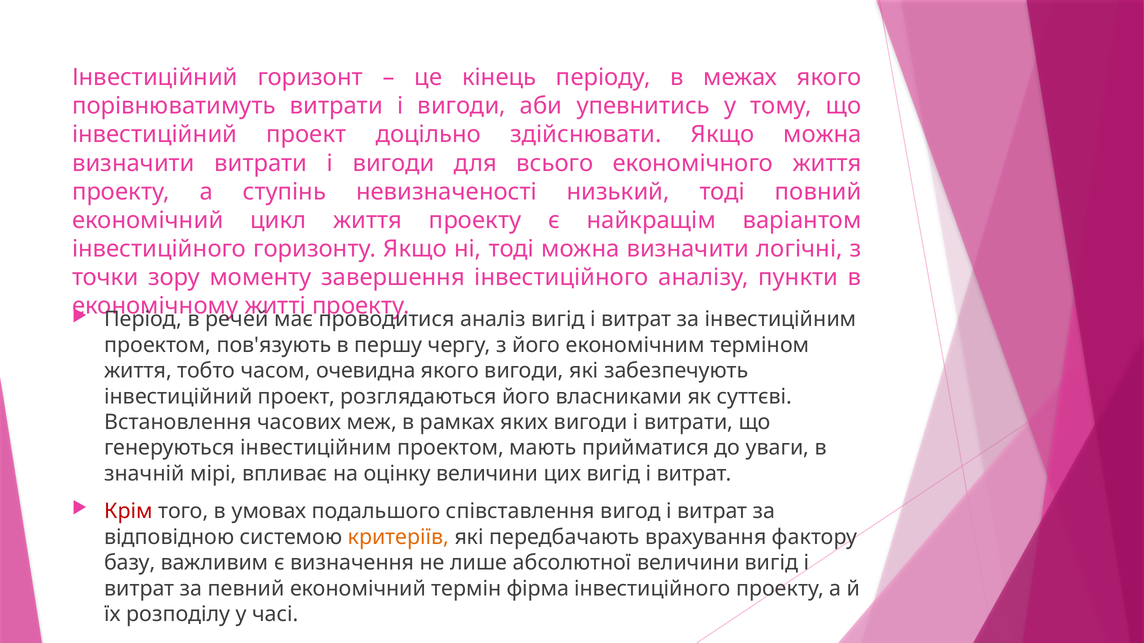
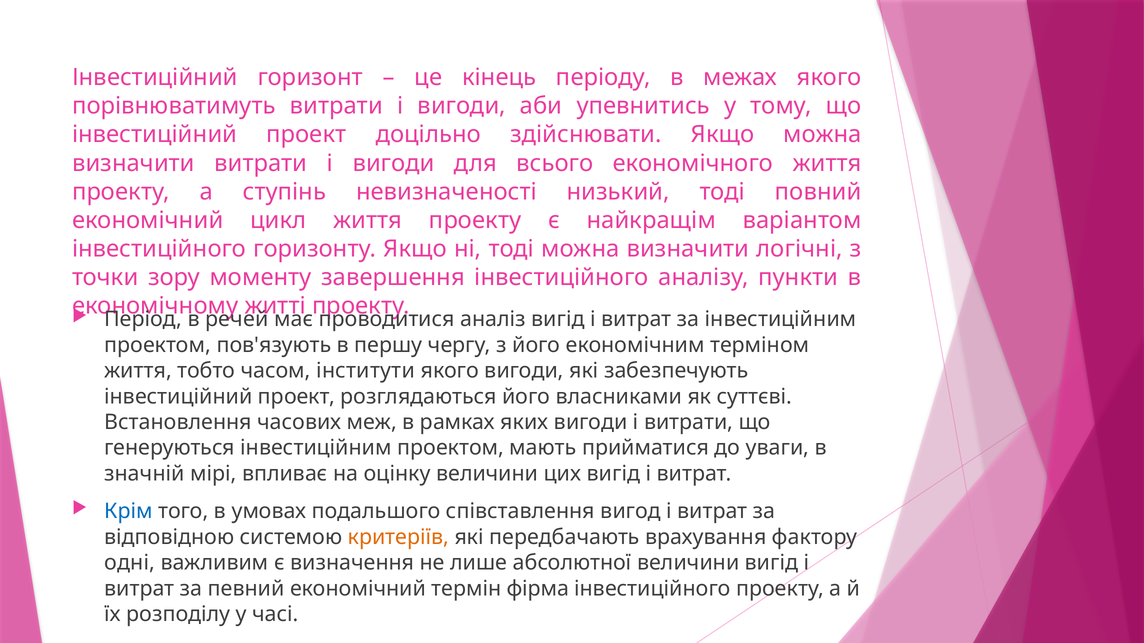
очевидна: очевидна -> інститути (366, 371)
Крім colour: red -> blue (128, 512)
базу: базу -> одні (130, 563)
